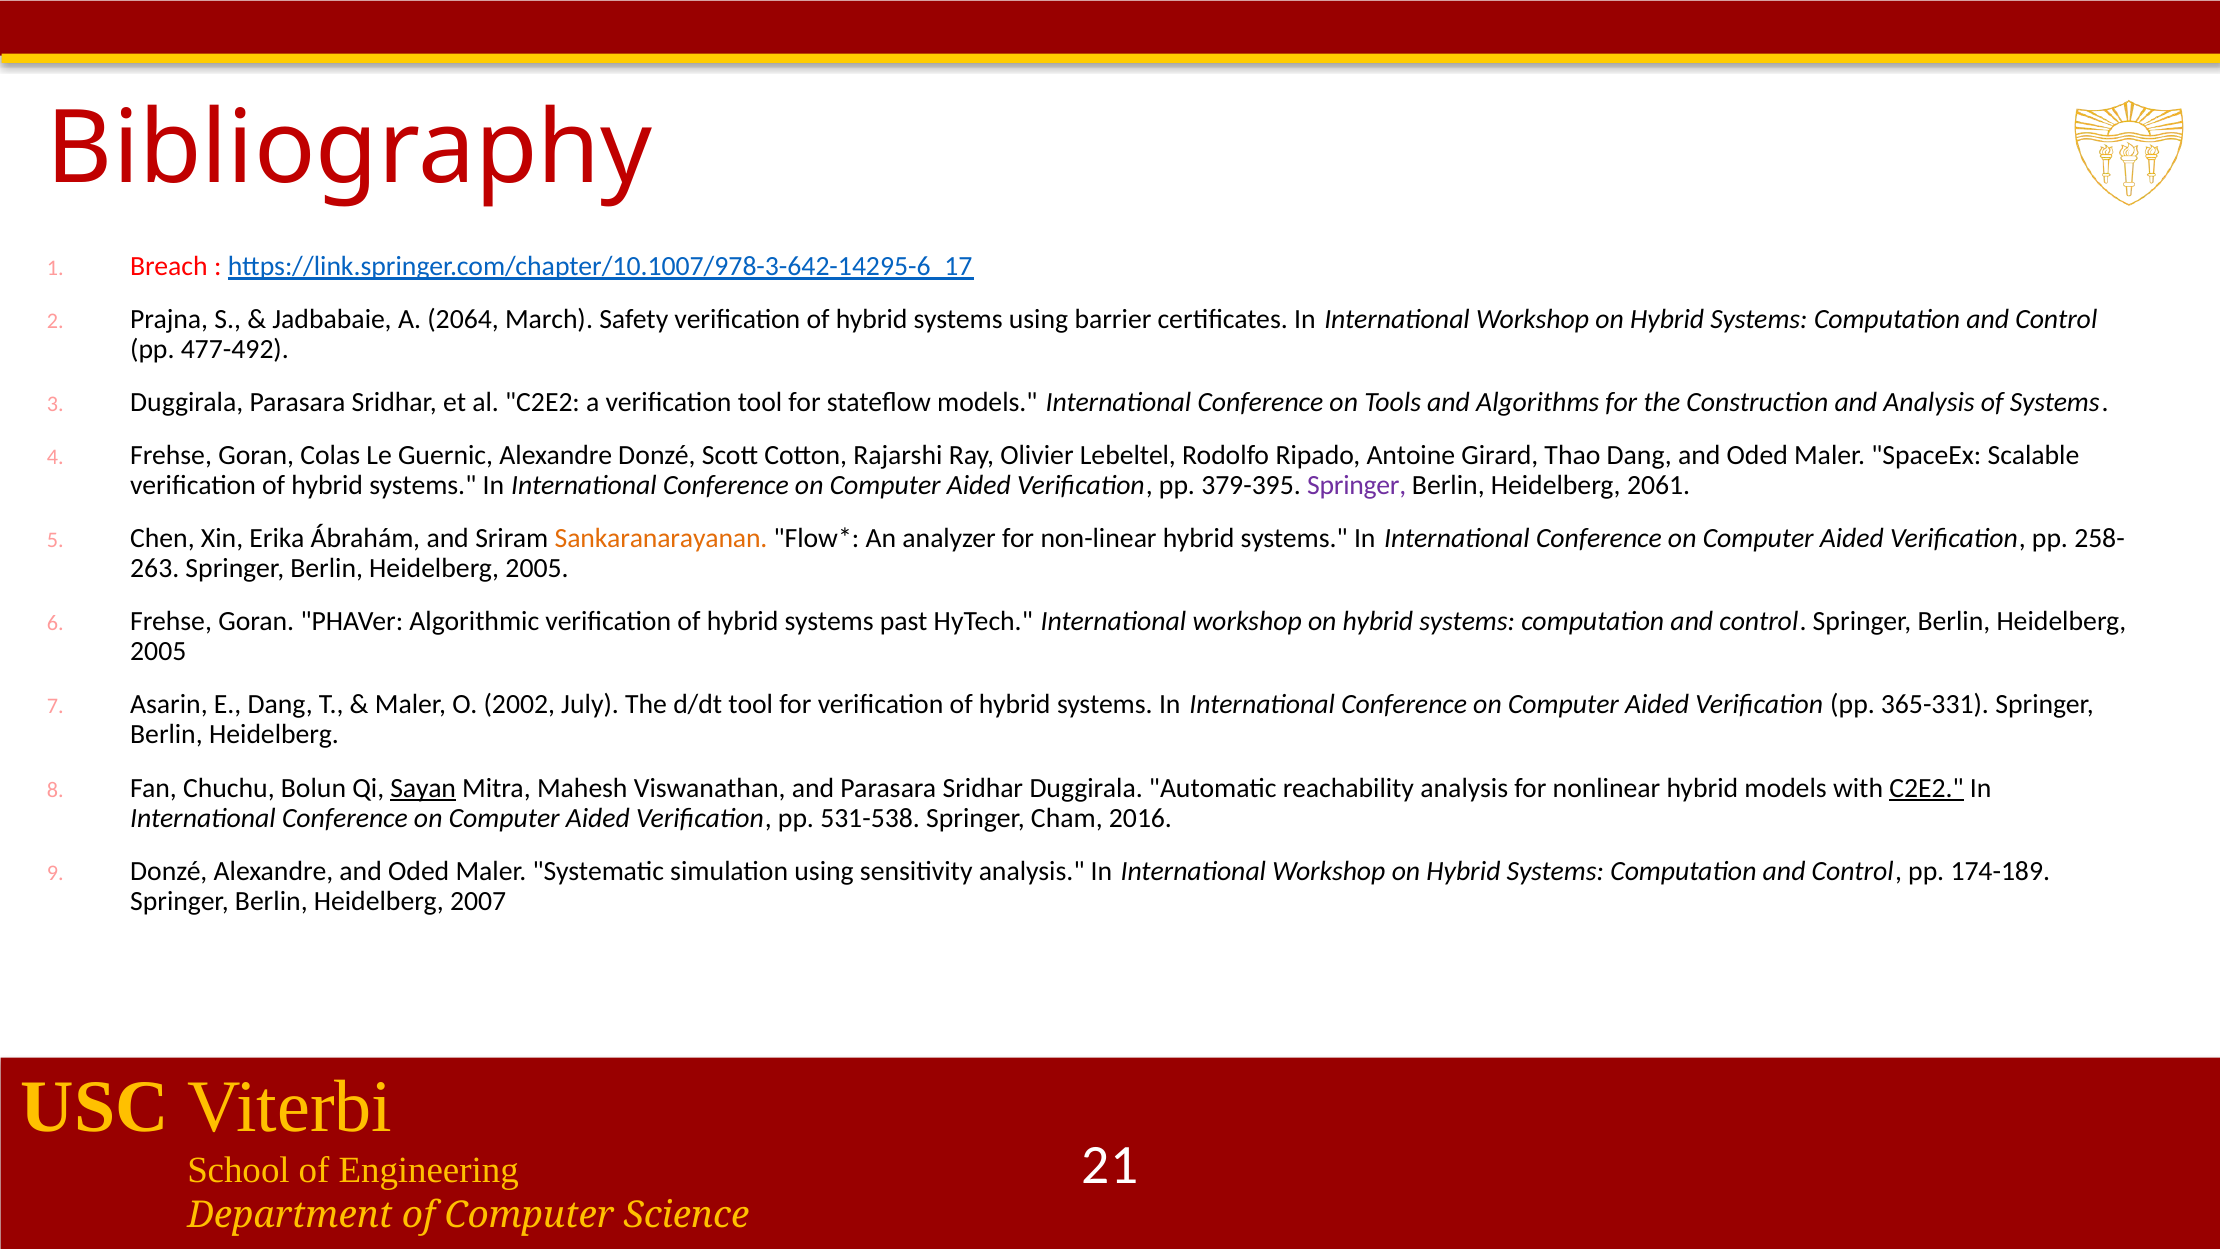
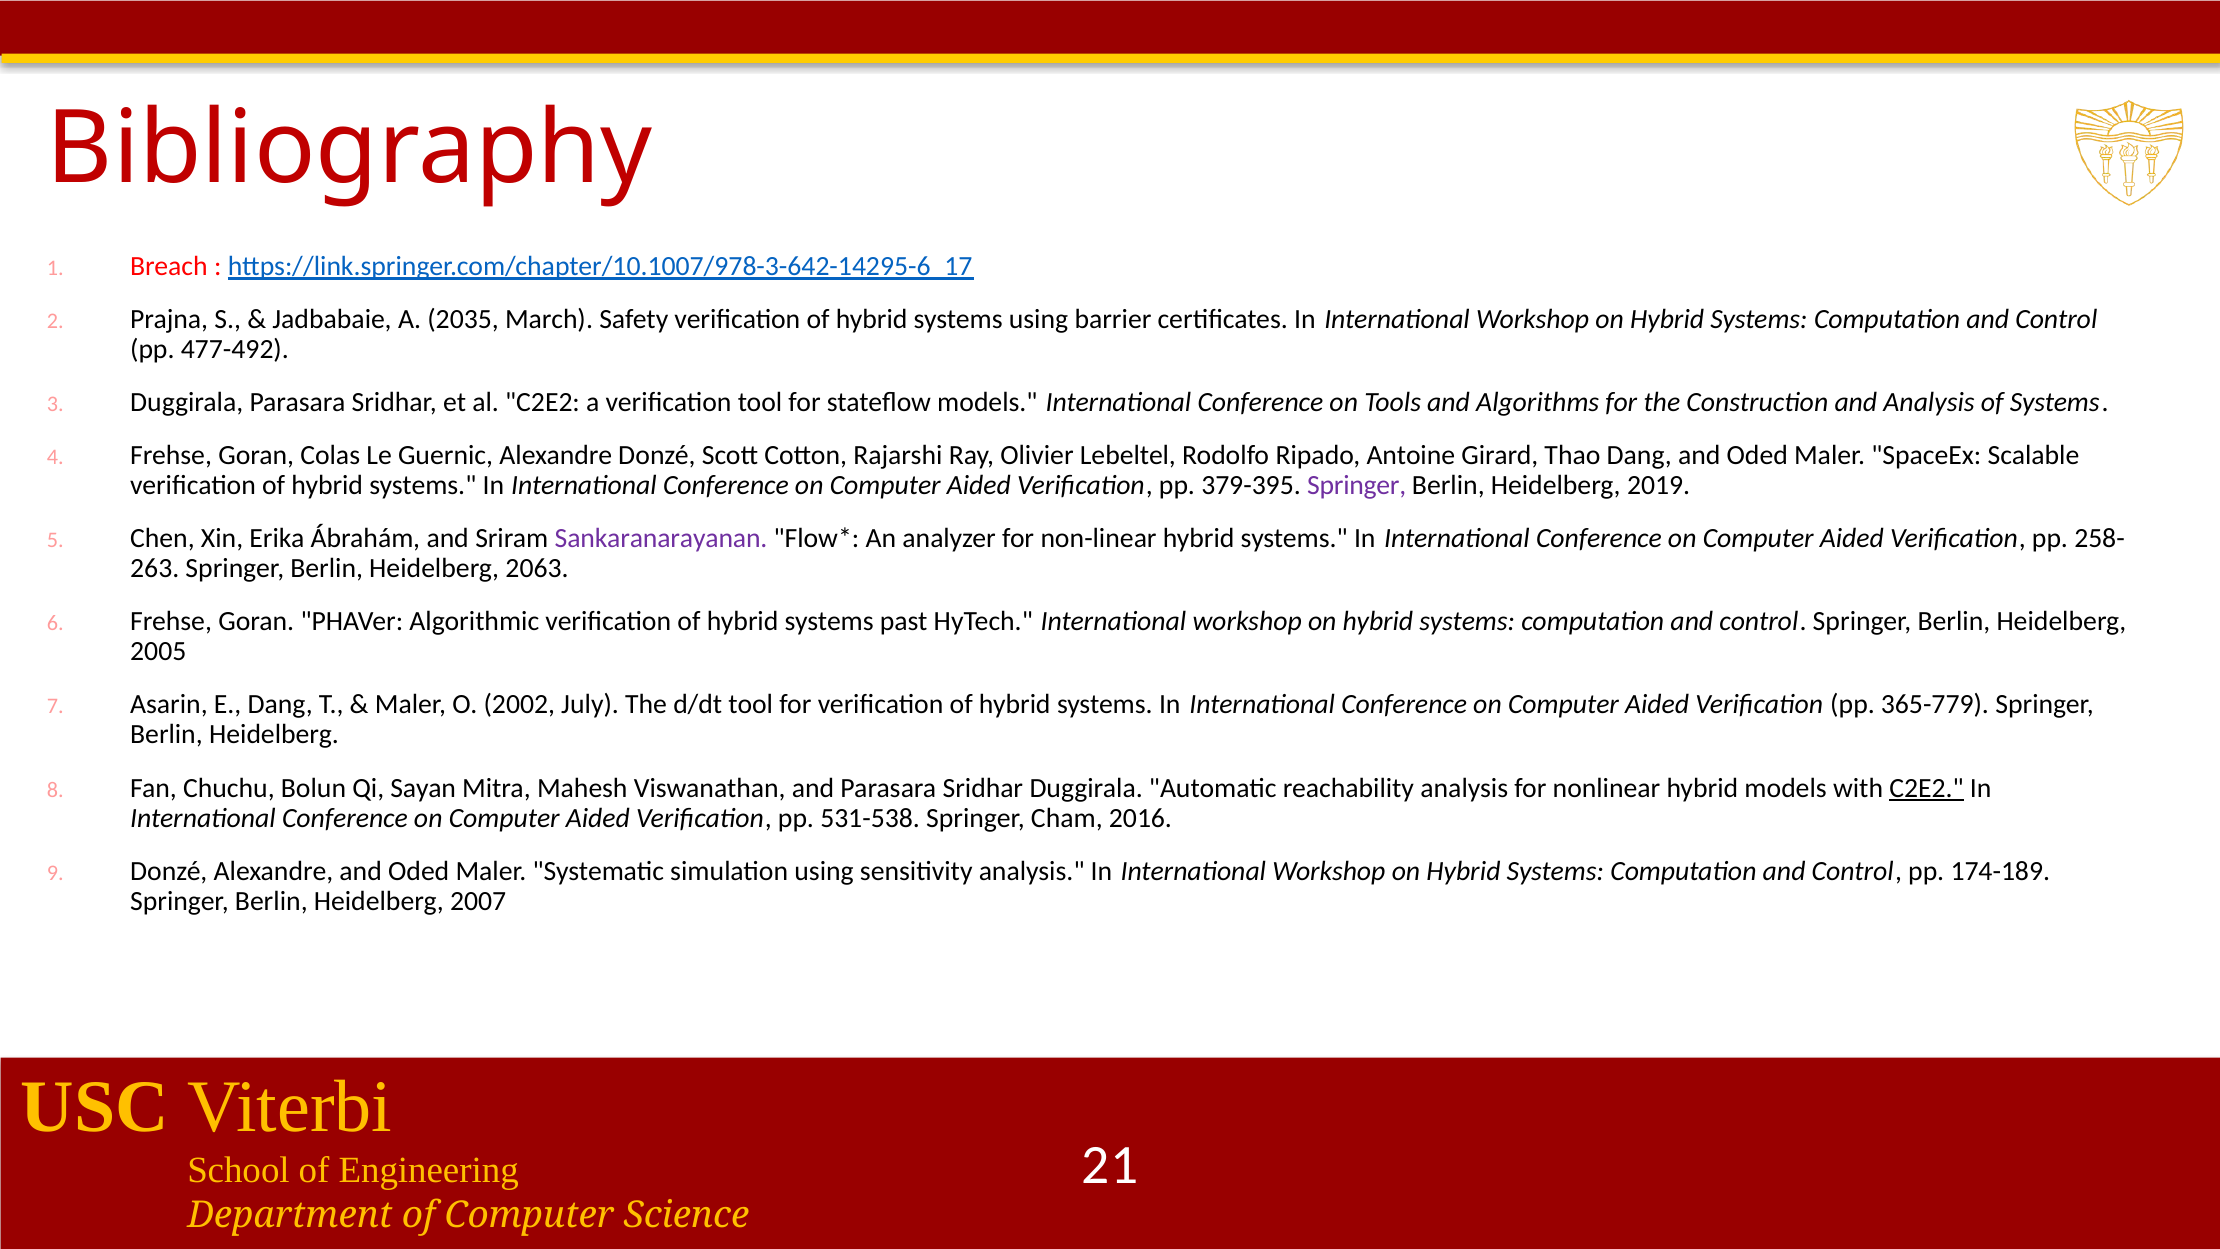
2064: 2064 -> 2035 (463, 319)
2061: 2061 -> 2019 (1659, 485)
Sankaranarayanan colour: orange -> purple (661, 539)
2005: 2005 -> 2063 (537, 569)
365-331: 365-331 -> 365-779 (1935, 705)
Sayan underline: present -> none (423, 788)
